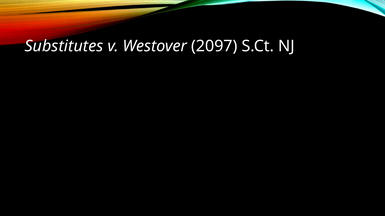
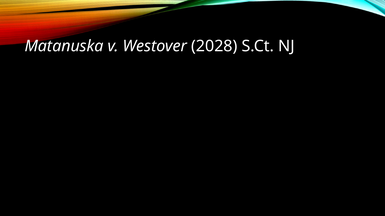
Substitutes: Substitutes -> Matanuska (64, 46)
2097: 2097 -> 2028 (214, 46)
